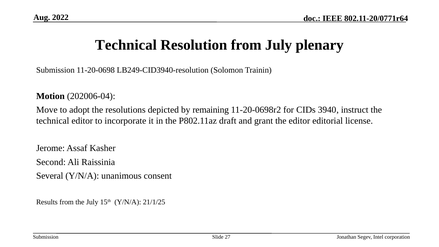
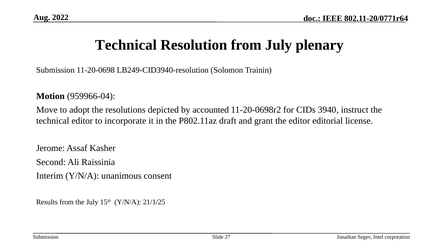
202006-04: 202006-04 -> 959966-04 (91, 96)
remaining: remaining -> accounted (211, 110)
Several: Several -> Interim (50, 176)
